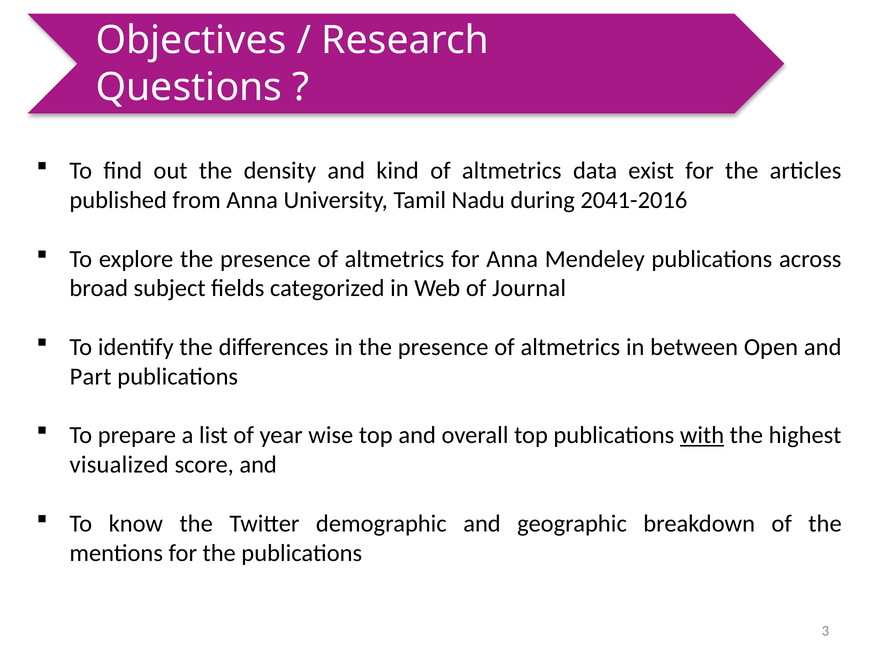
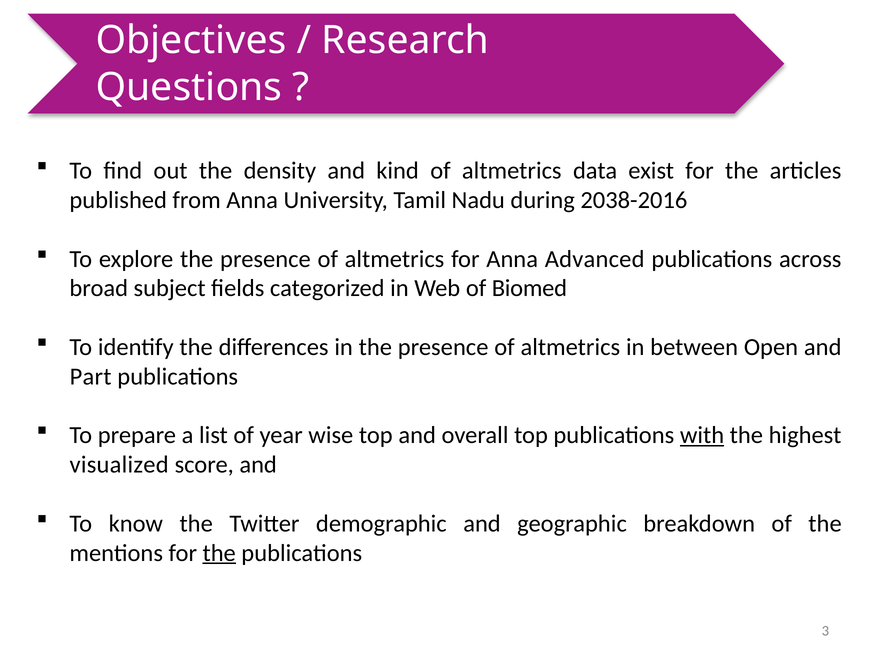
2041-2016: 2041-2016 -> 2038-2016 (634, 200)
Mendeley: Mendeley -> Advanced (595, 259)
Journal: Journal -> Biomed (529, 289)
the underline: none -> present (219, 553)
